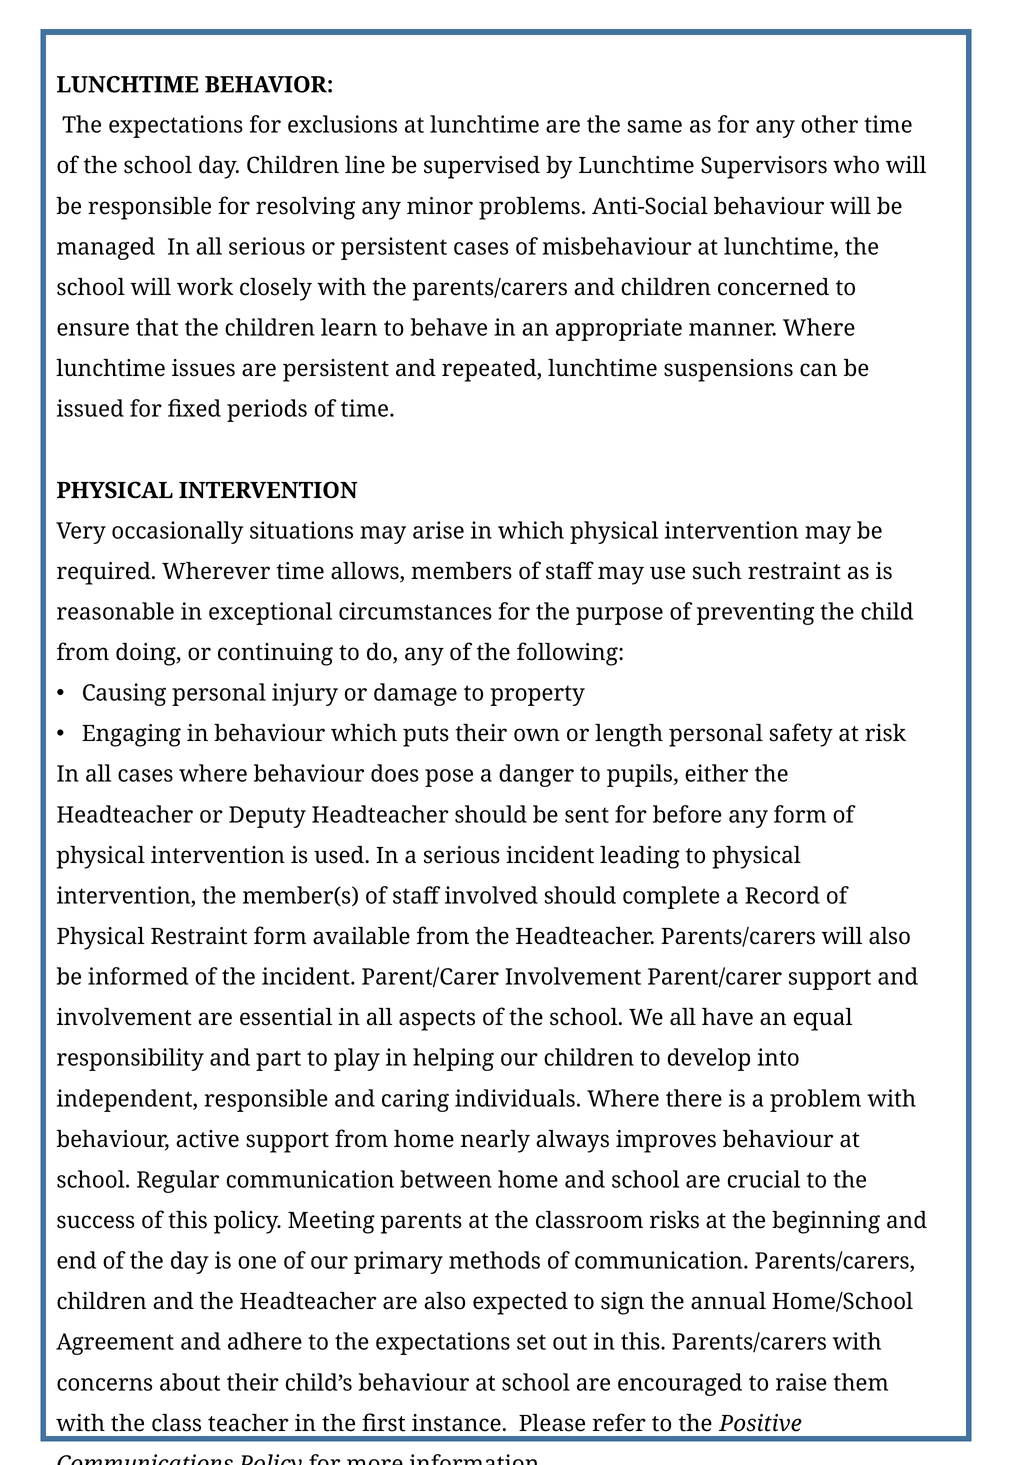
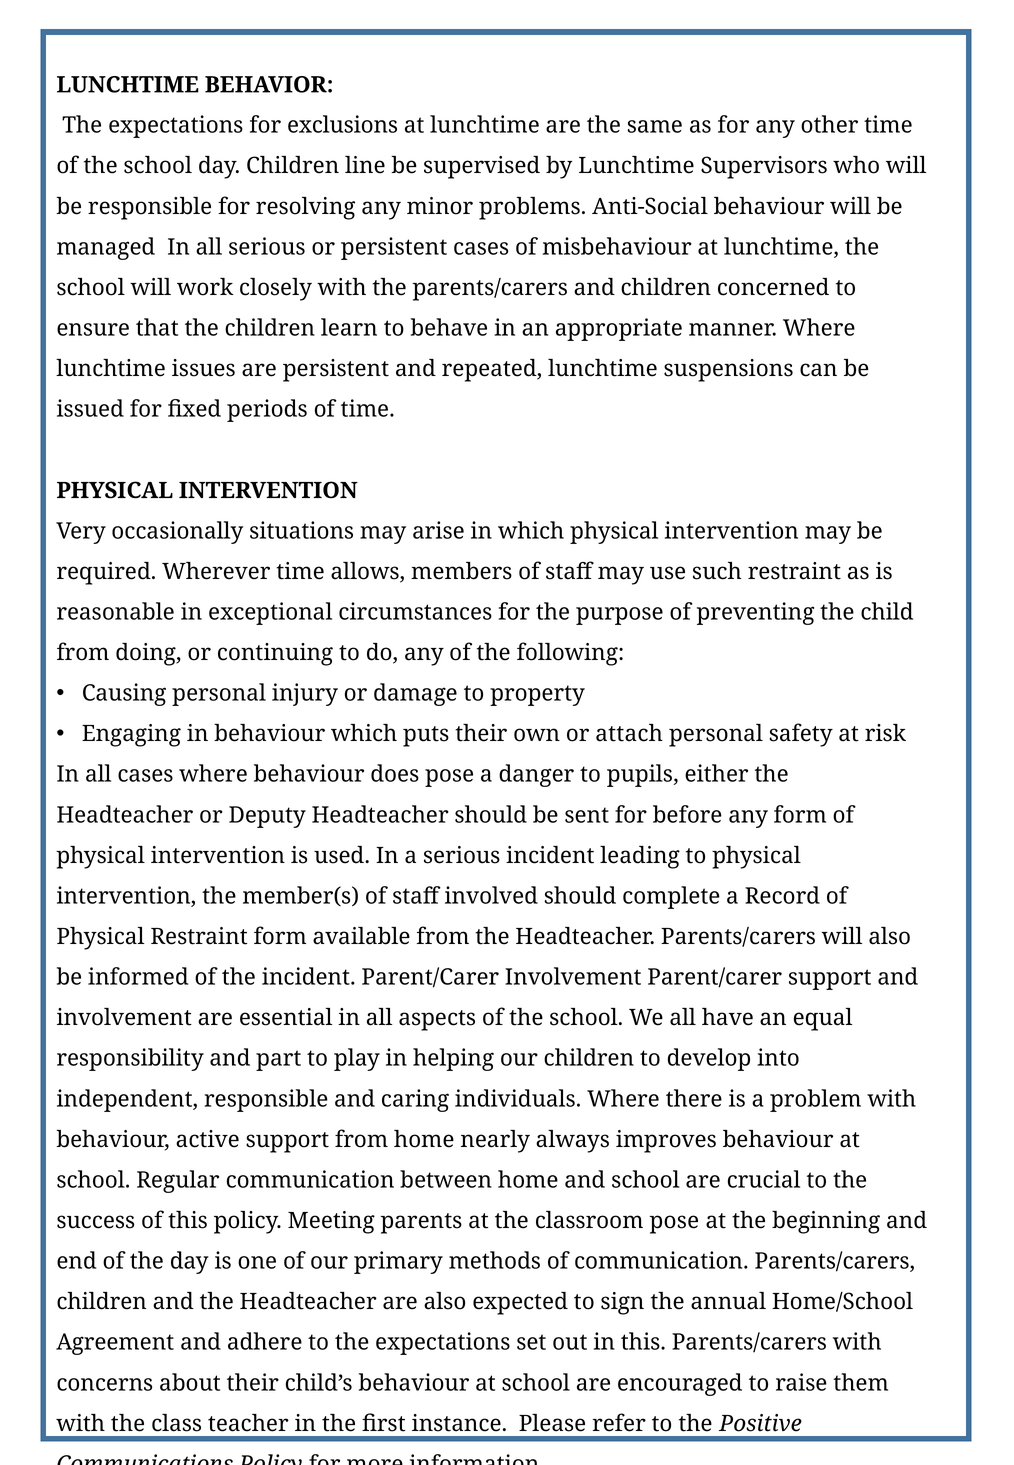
length: length -> attach (629, 734)
classroom risks: risks -> pose (674, 1221)
